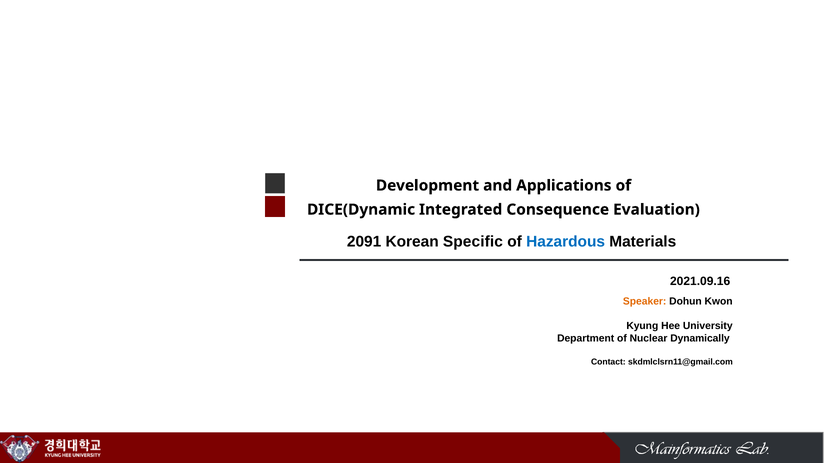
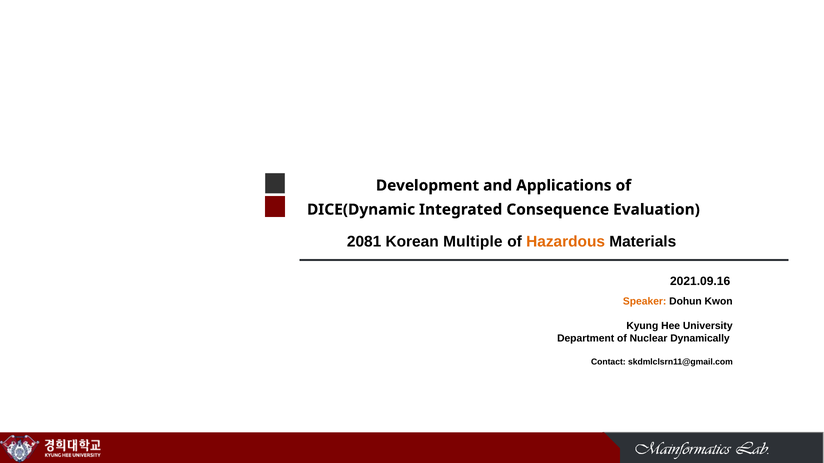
2091: 2091 -> 2081 (364, 242)
Specific: Specific -> Multiple (473, 242)
Hazardous colour: blue -> orange (566, 242)
